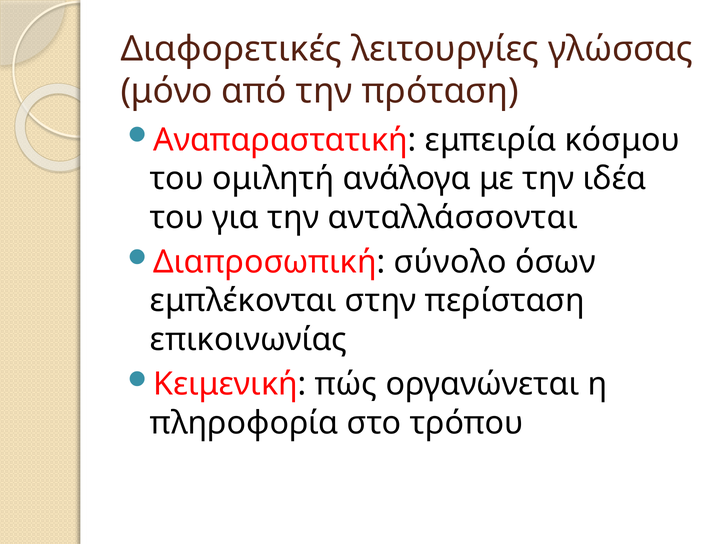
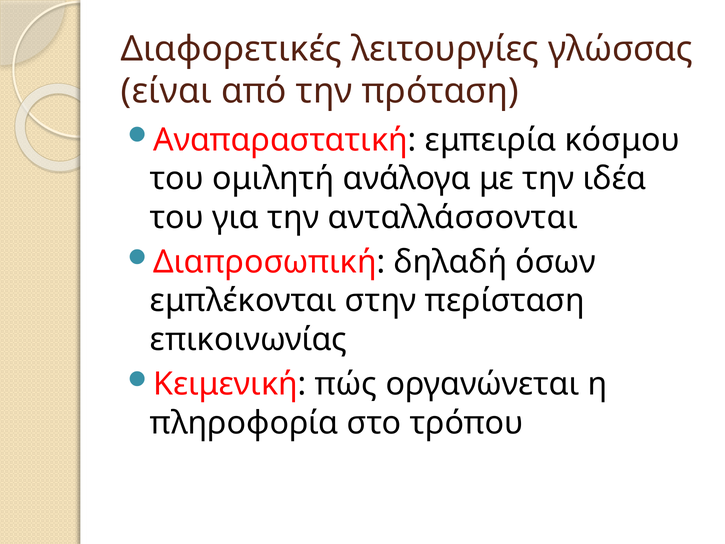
μόνο: μόνο -> είναι (166, 91)
σύνολο: σύνολο -> δηλαδή (450, 262)
